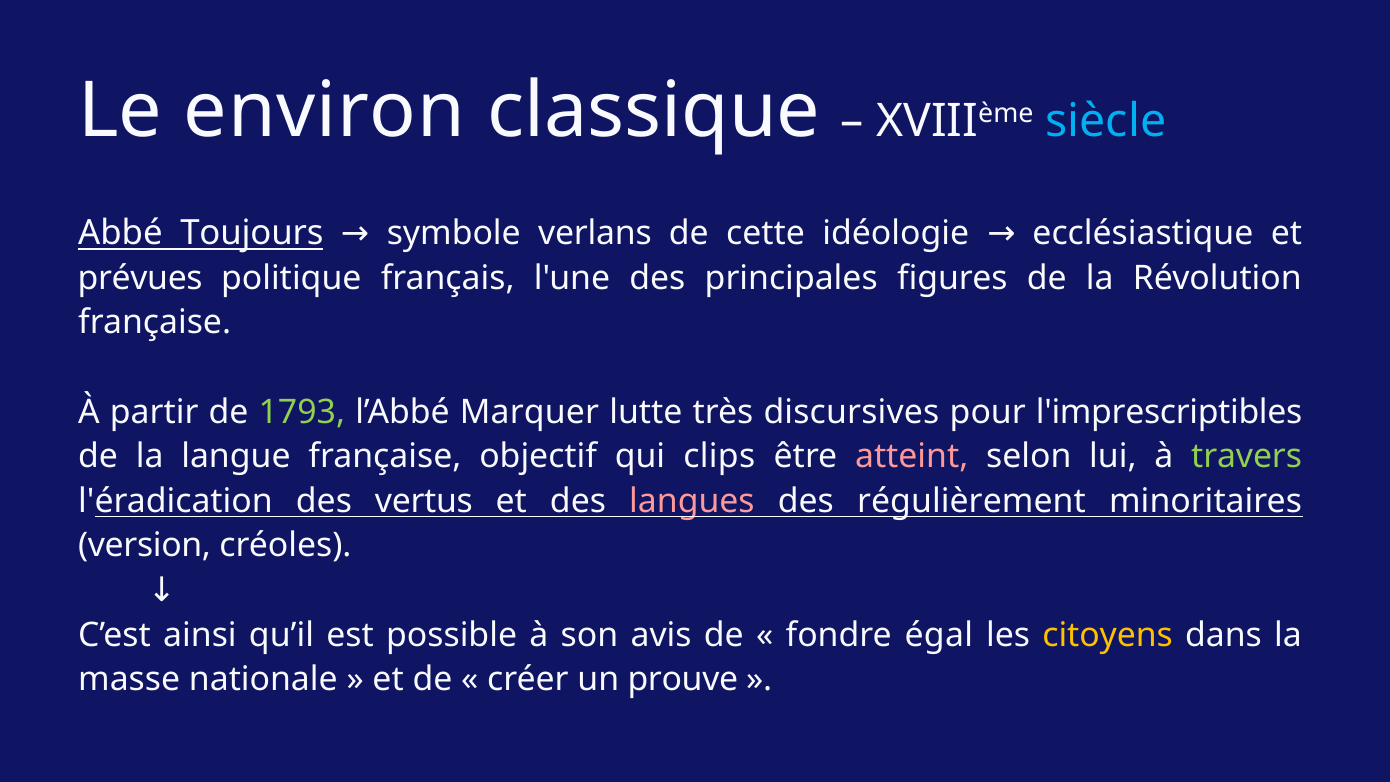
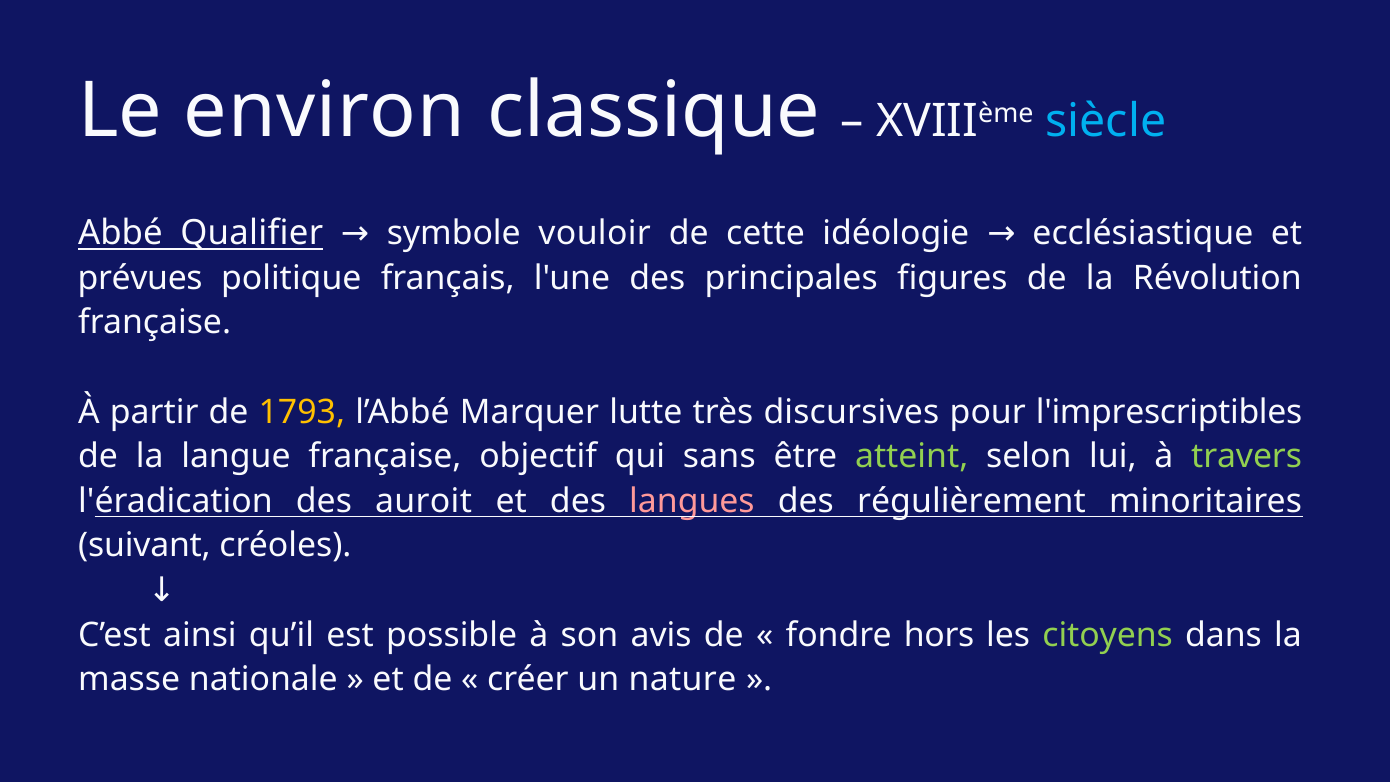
Toujours: Toujours -> Qualifier (252, 233)
verlans: verlans -> vouloir (595, 233)
1793 colour: light green -> yellow (302, 412)
clips: clips -> sans (719, 457)
atteint colour: pink -> light green (912, 457)
vertus: vertus -> auroit (424, 501)
version: version -> suivant (144, 546)
égal: égal -> hors (939, 635)
citoyens colour: yellow -> light green (1108, 635)
prouve: prouve -> nature (683, 680)
